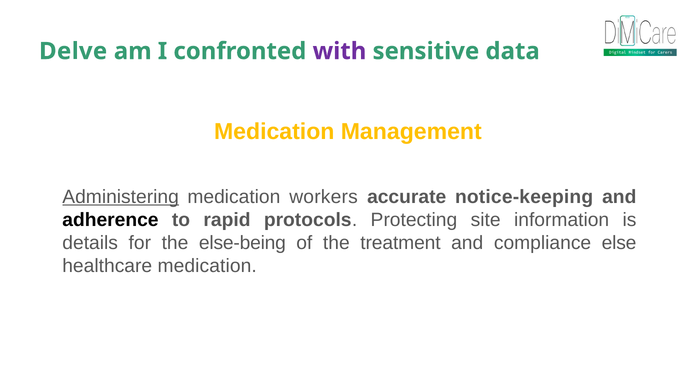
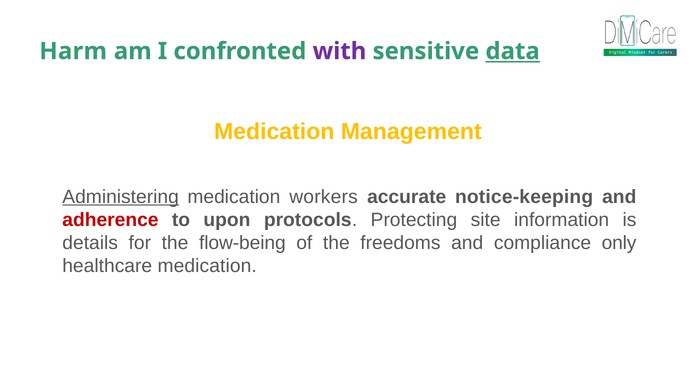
Delve: Delve -> Harm (73, 51)
data underline: none -> present (513, 51)
adherence colour: black -> red (110, 220)
rapid: rapid -> upon (227, 220)
else-being: else-being -> flow-being (242, 243)
treatment: treatment -> freedoms (400, 243)
else: else -> only (619, 243)
